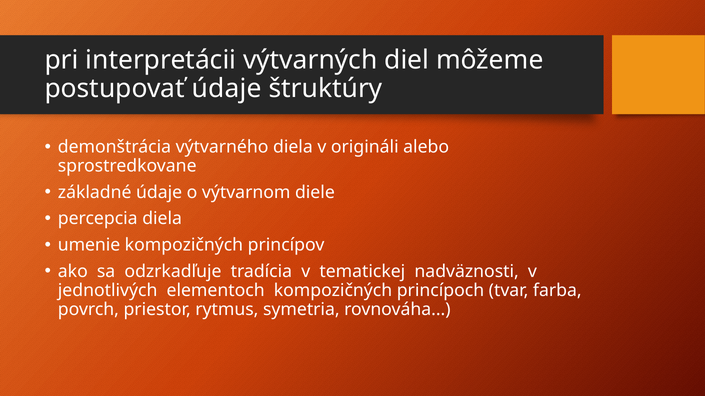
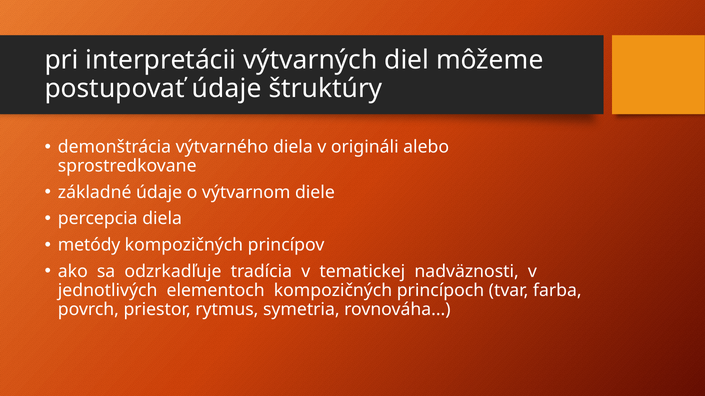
umenie: umenie -> metódy (89, 245)
